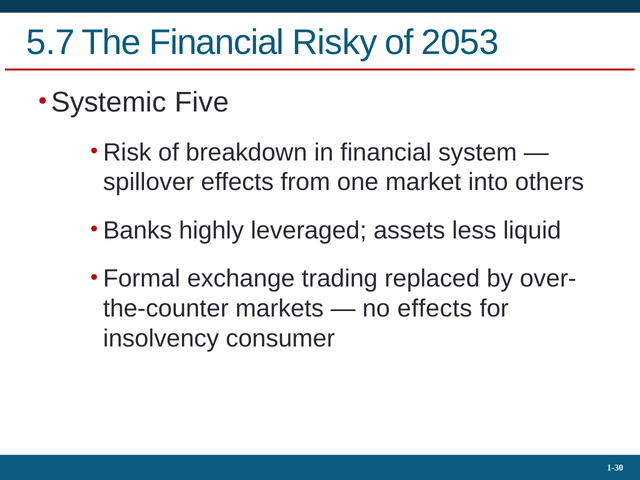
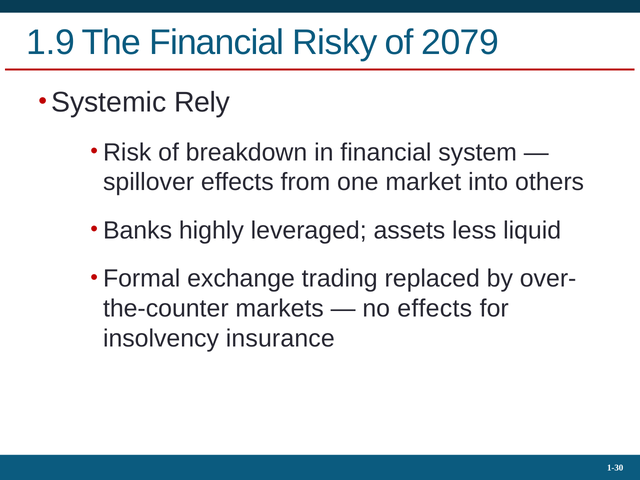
5.7: 5.7 -> 1.9 (51, 42)
2053: 2053 -> 2079 (460, 42)
Five: Five -> Rely (202, 102)
consumer: consumer -> insurance (280, 338)
